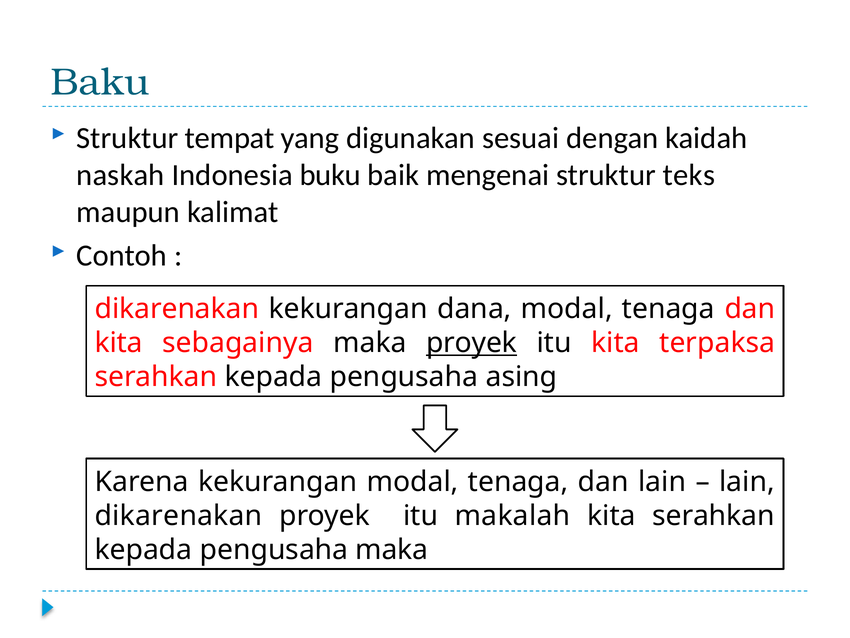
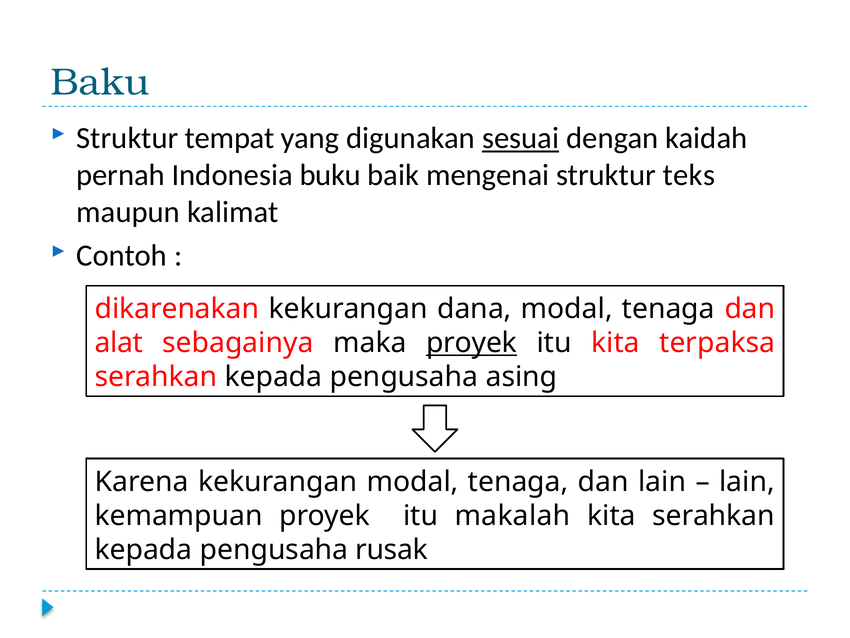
sesuai underline: none -> present (521, 138)
naskah: naskah -> pernah (121, 175)
kita: kita -> alat (119, 343)
dikarenakan: dikarenakan -> kemampuan (179, 515)
pengusaha maka: maka -> rusak (392, 549)
